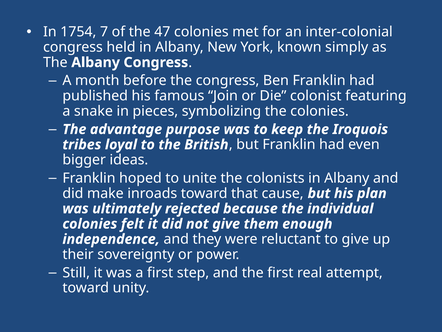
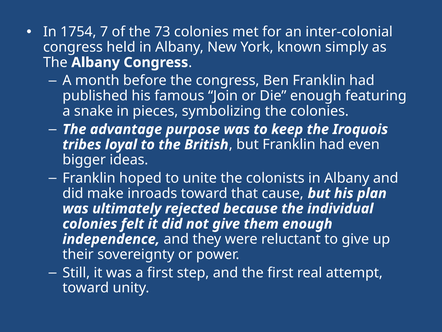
47: 47 -> 73 (162, 32)
Die colonist: colonist -> enough (316, 96)
